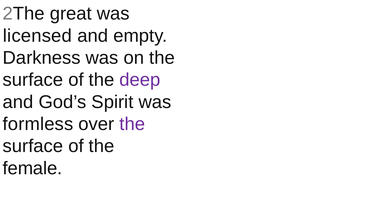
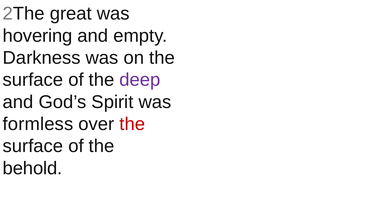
licensed: licensed -> hovering (38, 36)
the colour: purple -> red (132, 124)
female: female -> behold (32, 169)
